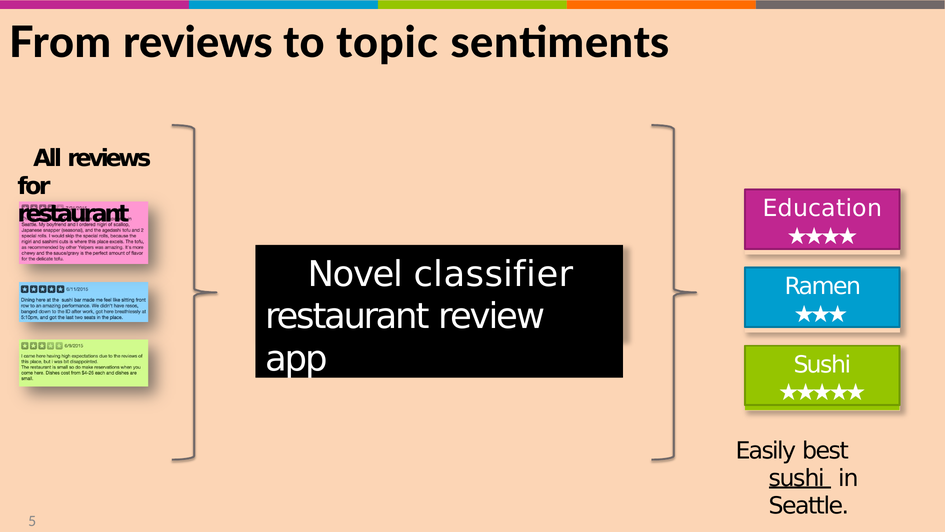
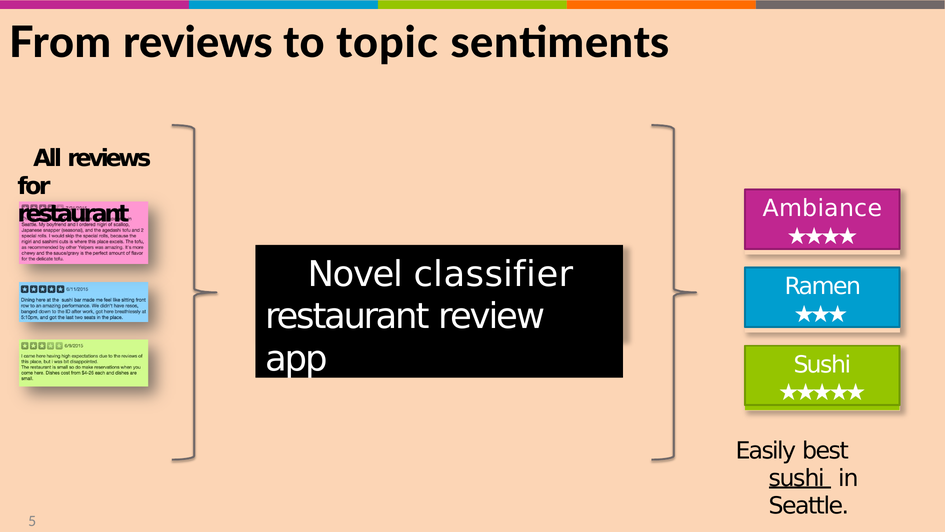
Education: Education -> Ambiance (822, 209)
